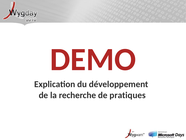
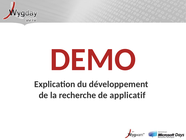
pratiques: pratiques -> applicatif (128, 95)
